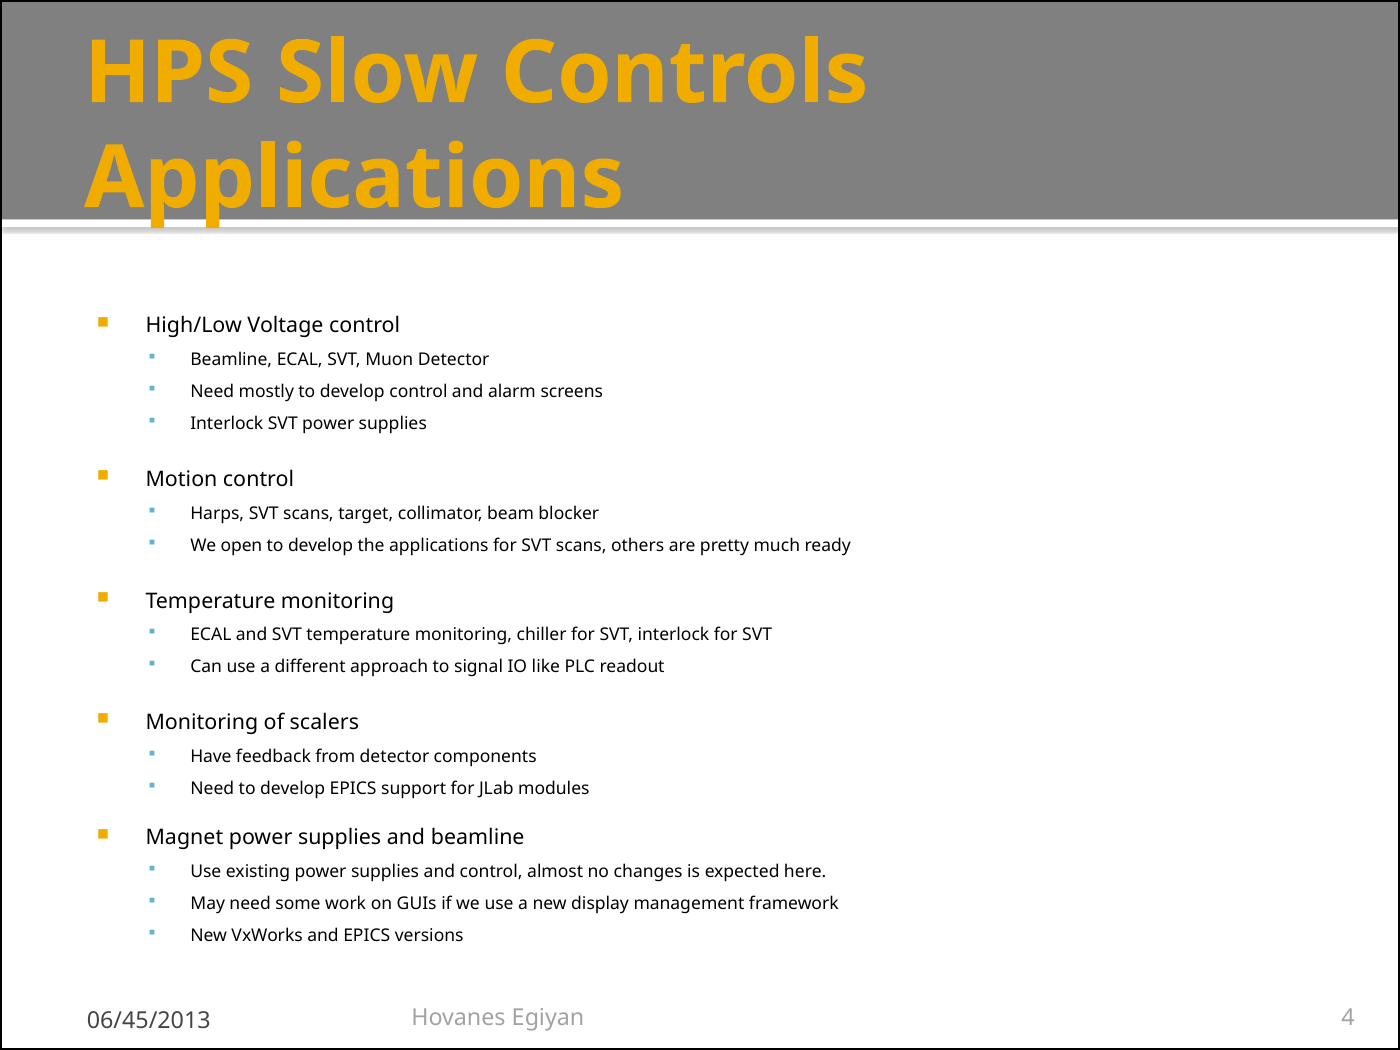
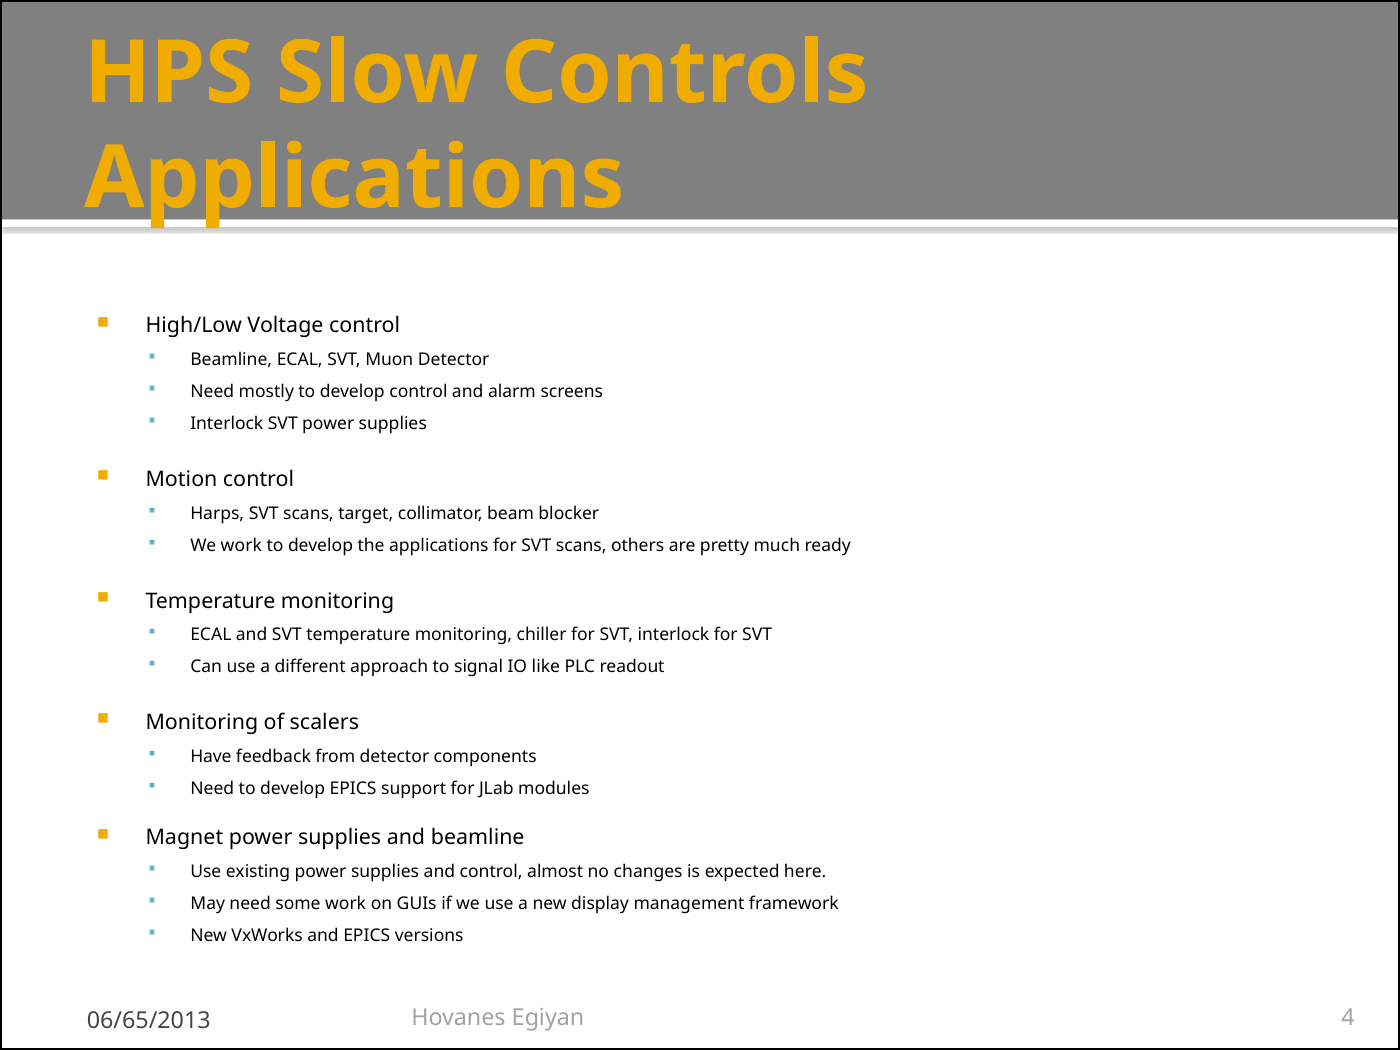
We open: open -> work (241, 545)
06/45/2013: 06/45/2013 -> 06/65/2013 (149, 1021)
